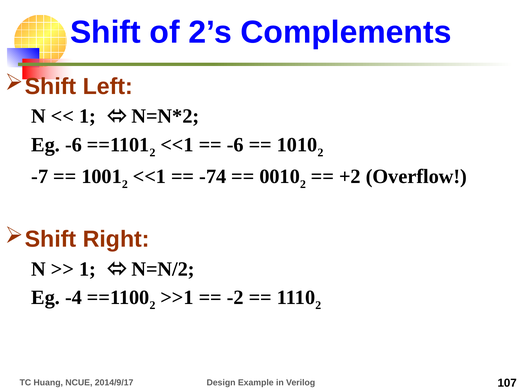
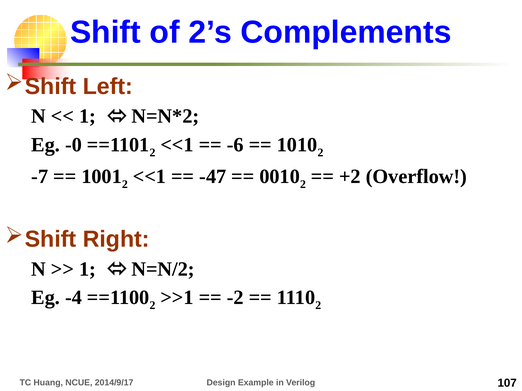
Eg -6: -6 -> -0 (74, 145)
-74: -74 -> -47 (213, 177)
